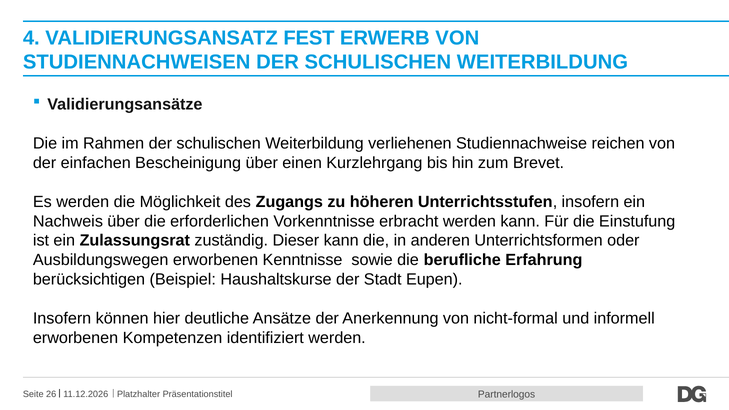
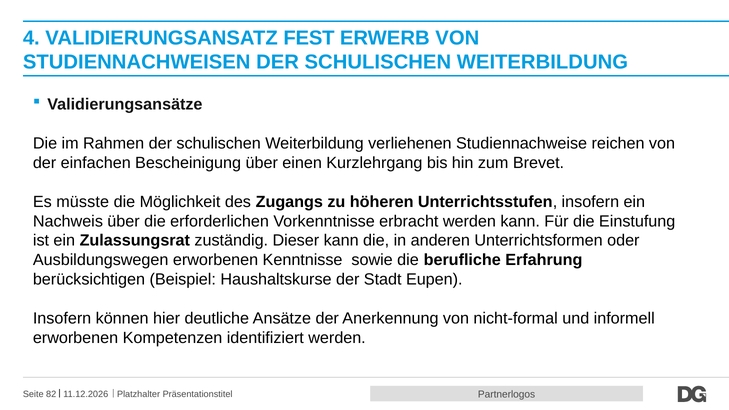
Es werden: werden -> müsste (83, 202)
26: 26 -> 82 (51, 394)
